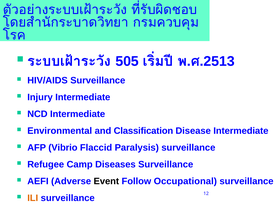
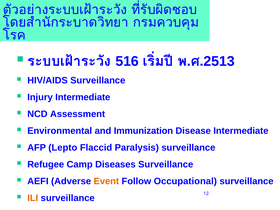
505: 505 -> 516 (127, 61)
NCD Intermediate: Intermediate -> Assessment (78, 114)
Classification: Classification -> Immunization (143, 131)
Vibrio: Vibrio -> Lepto (63, 148)
Event colour: black -> orange (106, 181)
